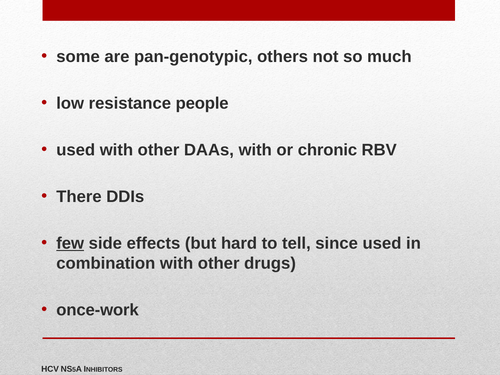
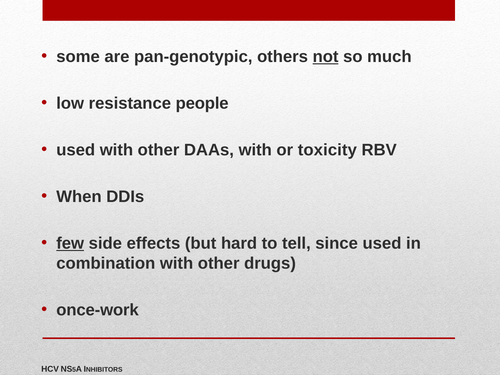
not underline: none -> present (326, 57)
chronic: chronic -> toxicity (327, 150)
There: There -> When (79, 197)
